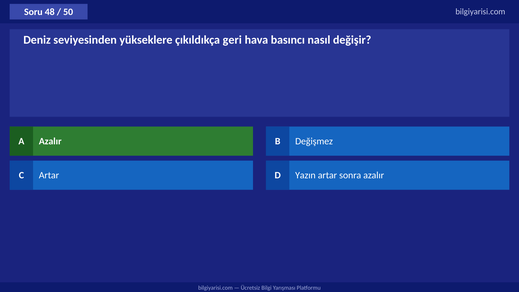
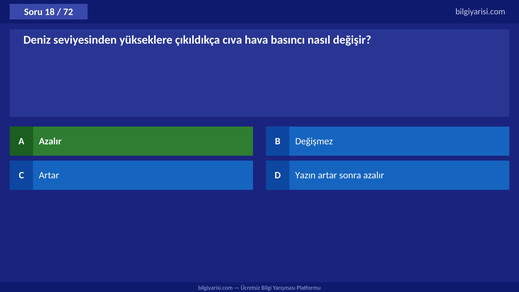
48: 48 -> 18 (50, 12)
50: 50 -> 72 (68, 12)
geri: geri -> cıva (232, 40)
